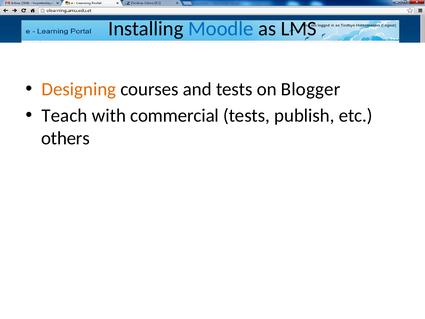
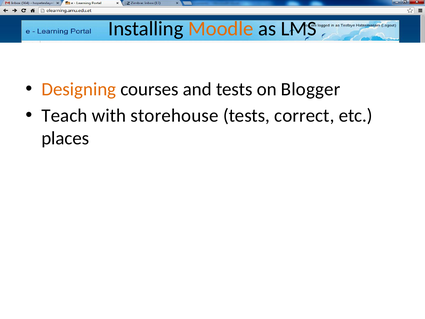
Moodle colour: blue -> orange (221, 29)
commercial: commercial -> storehouse (174, 116)
publish: publish -> correct (304, 116)
others: others -> places (65, 138)
